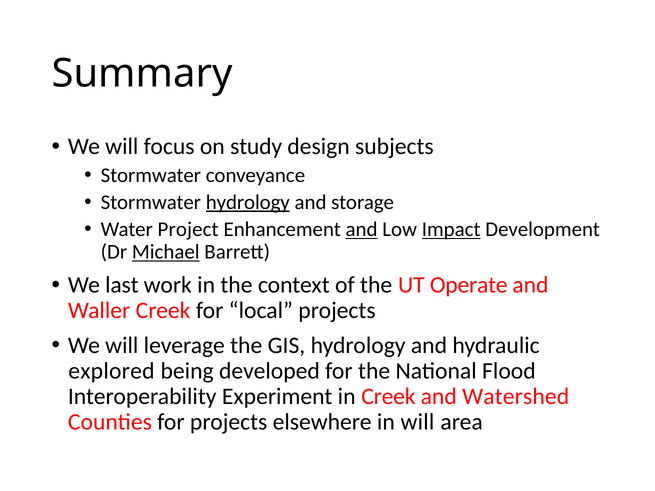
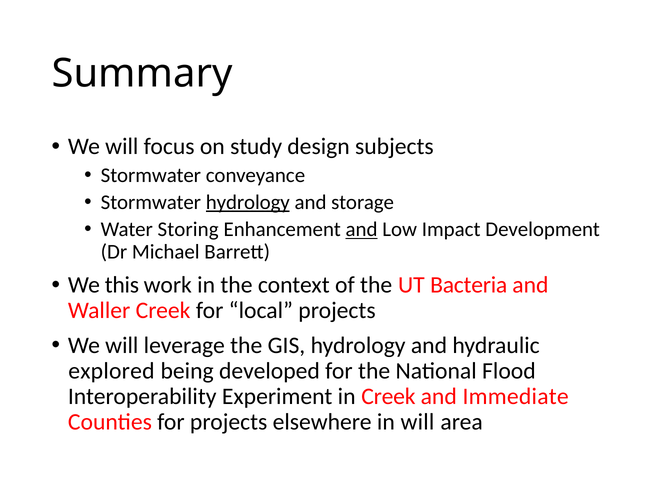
Project: Project -> Storing (188, 230)
Impact underline: present -> none (451, 230)
Michael underline: present -> none (166, 252)
last: last -> this (122, 285)
Operate: Operate -> Bacteria (469, 285)
Watershed: Watershed -> Immediate (516, 396)
